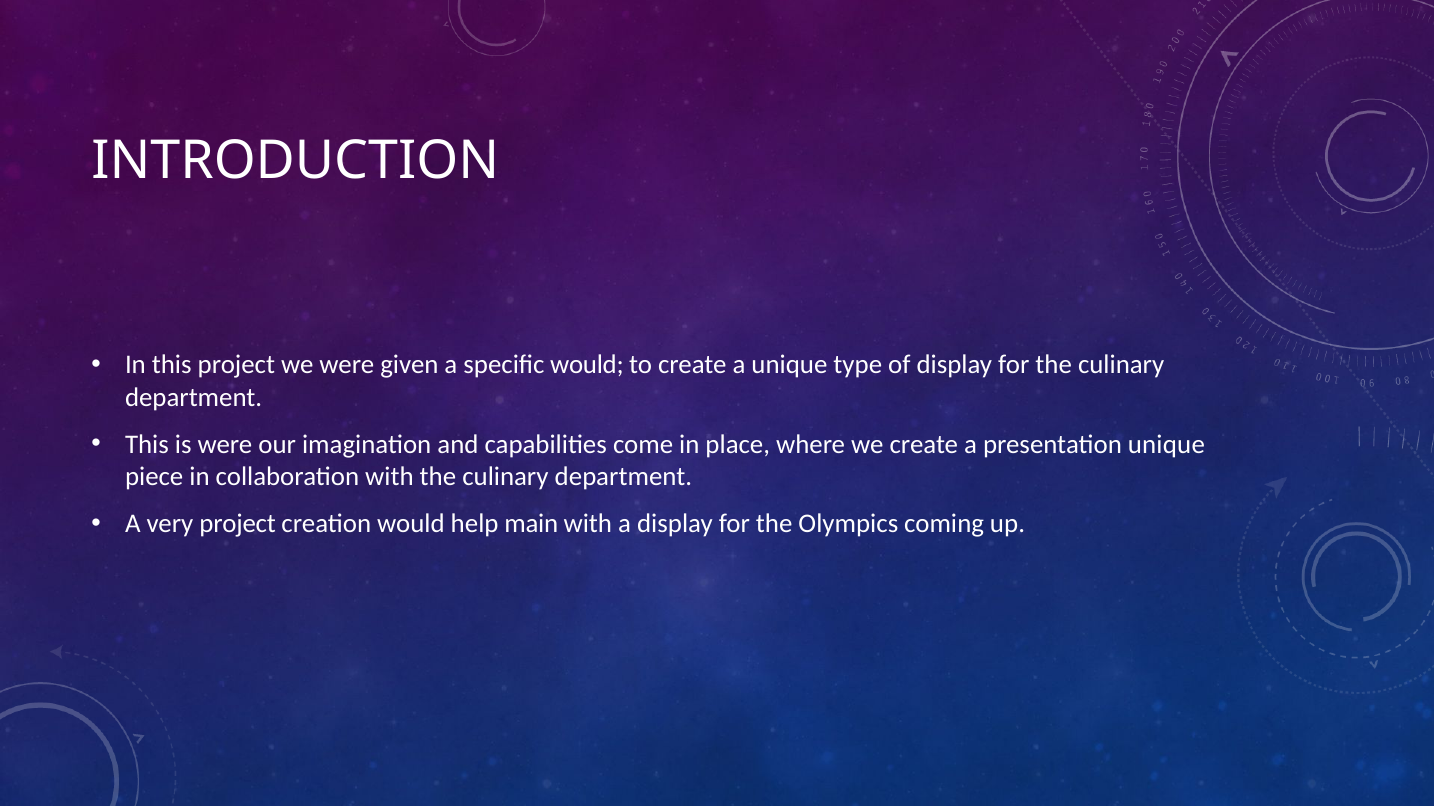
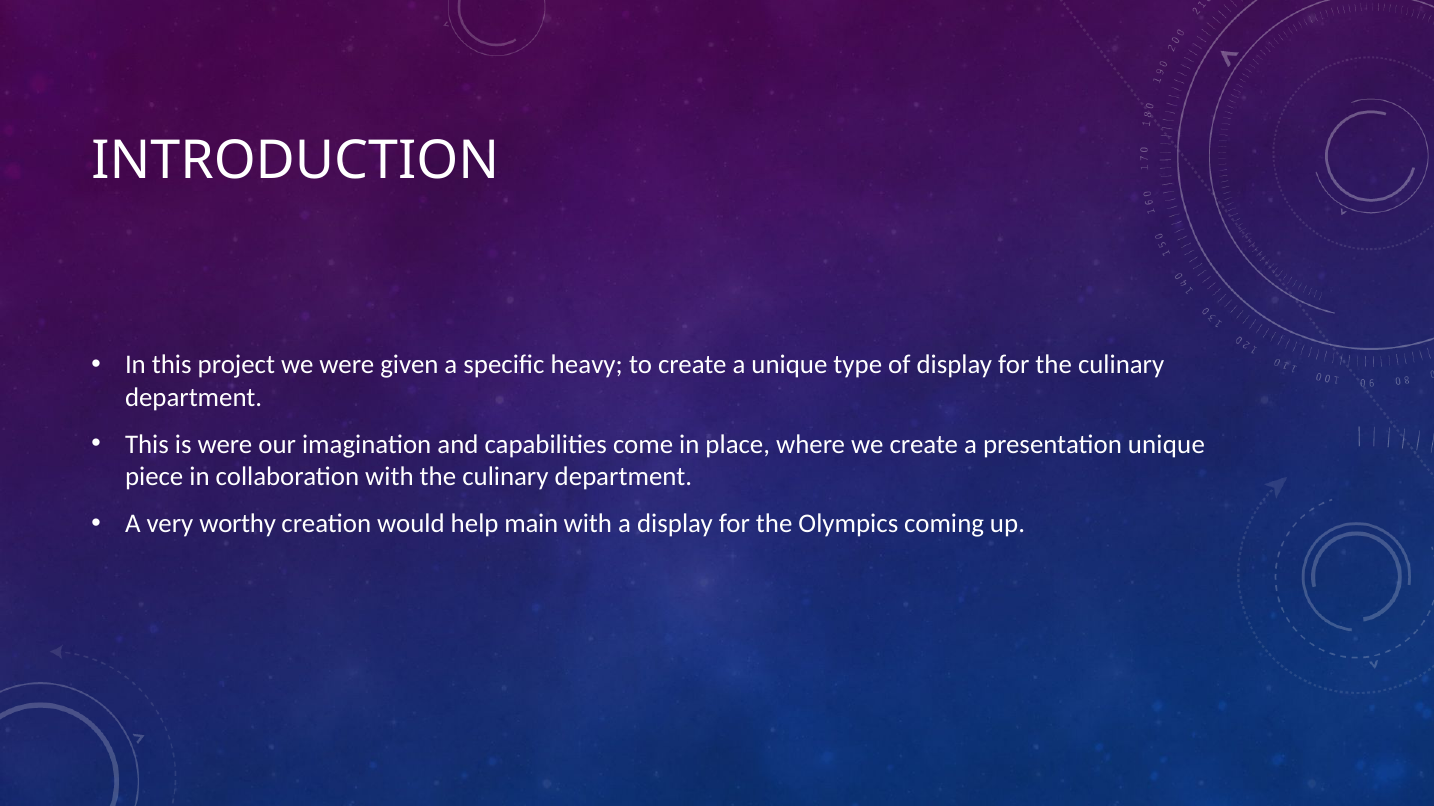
specific would: would -> heavy (587, 365)
very project: project -> worthy (238, 524)
